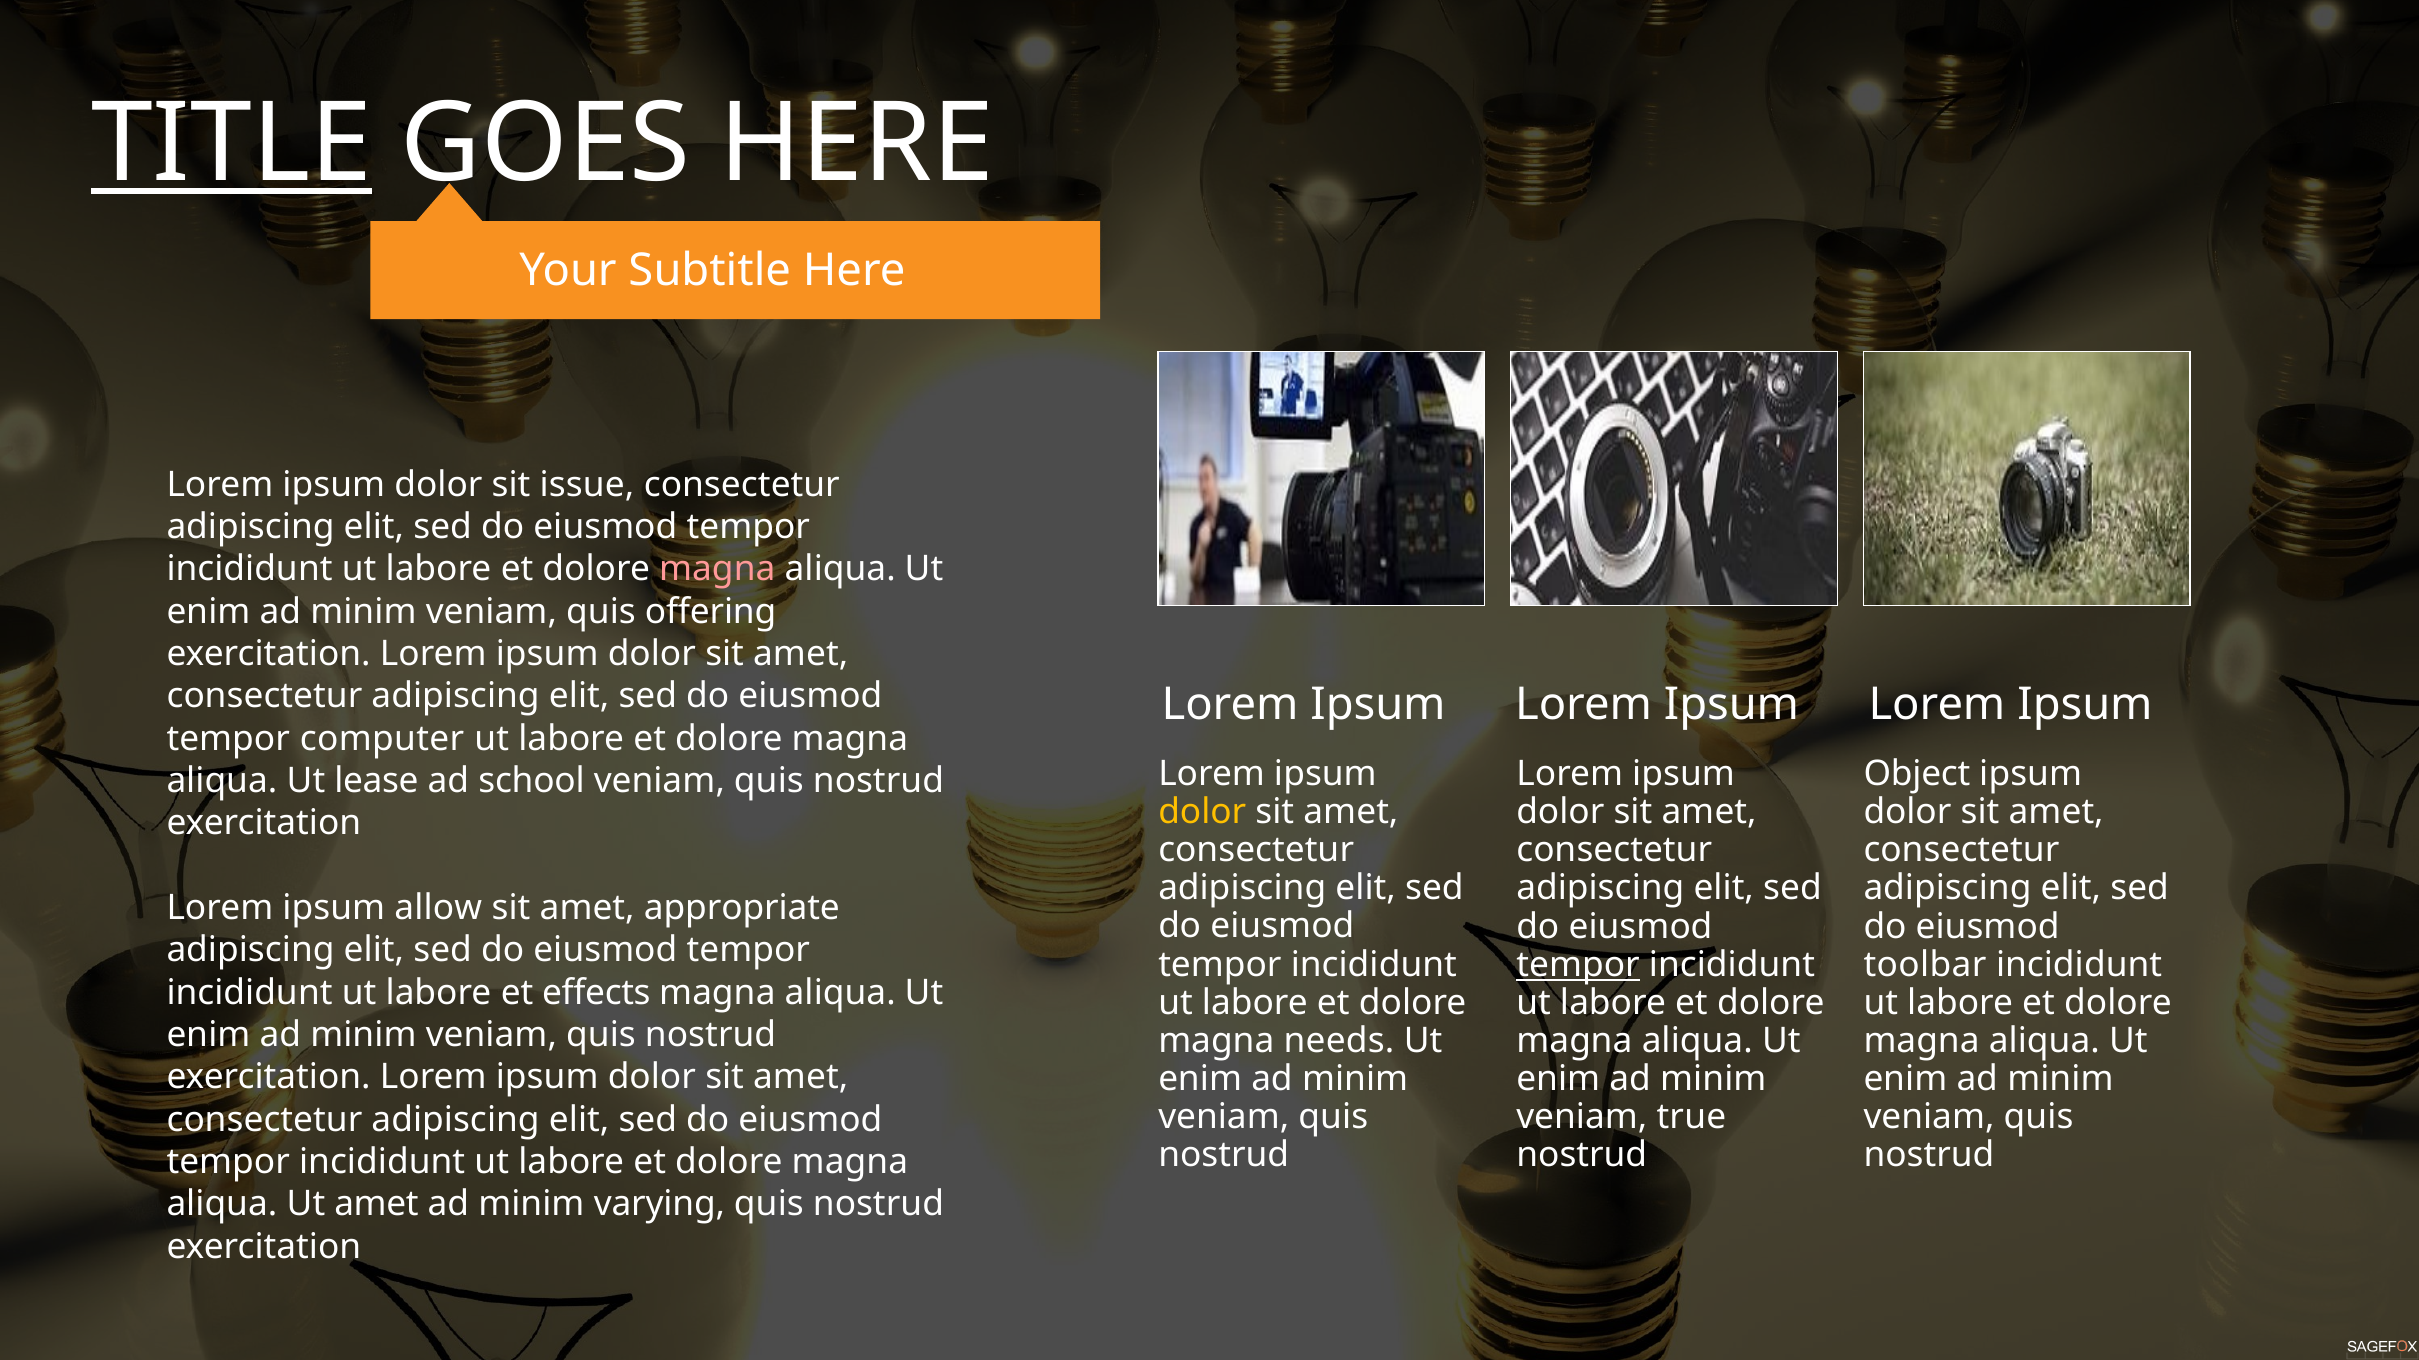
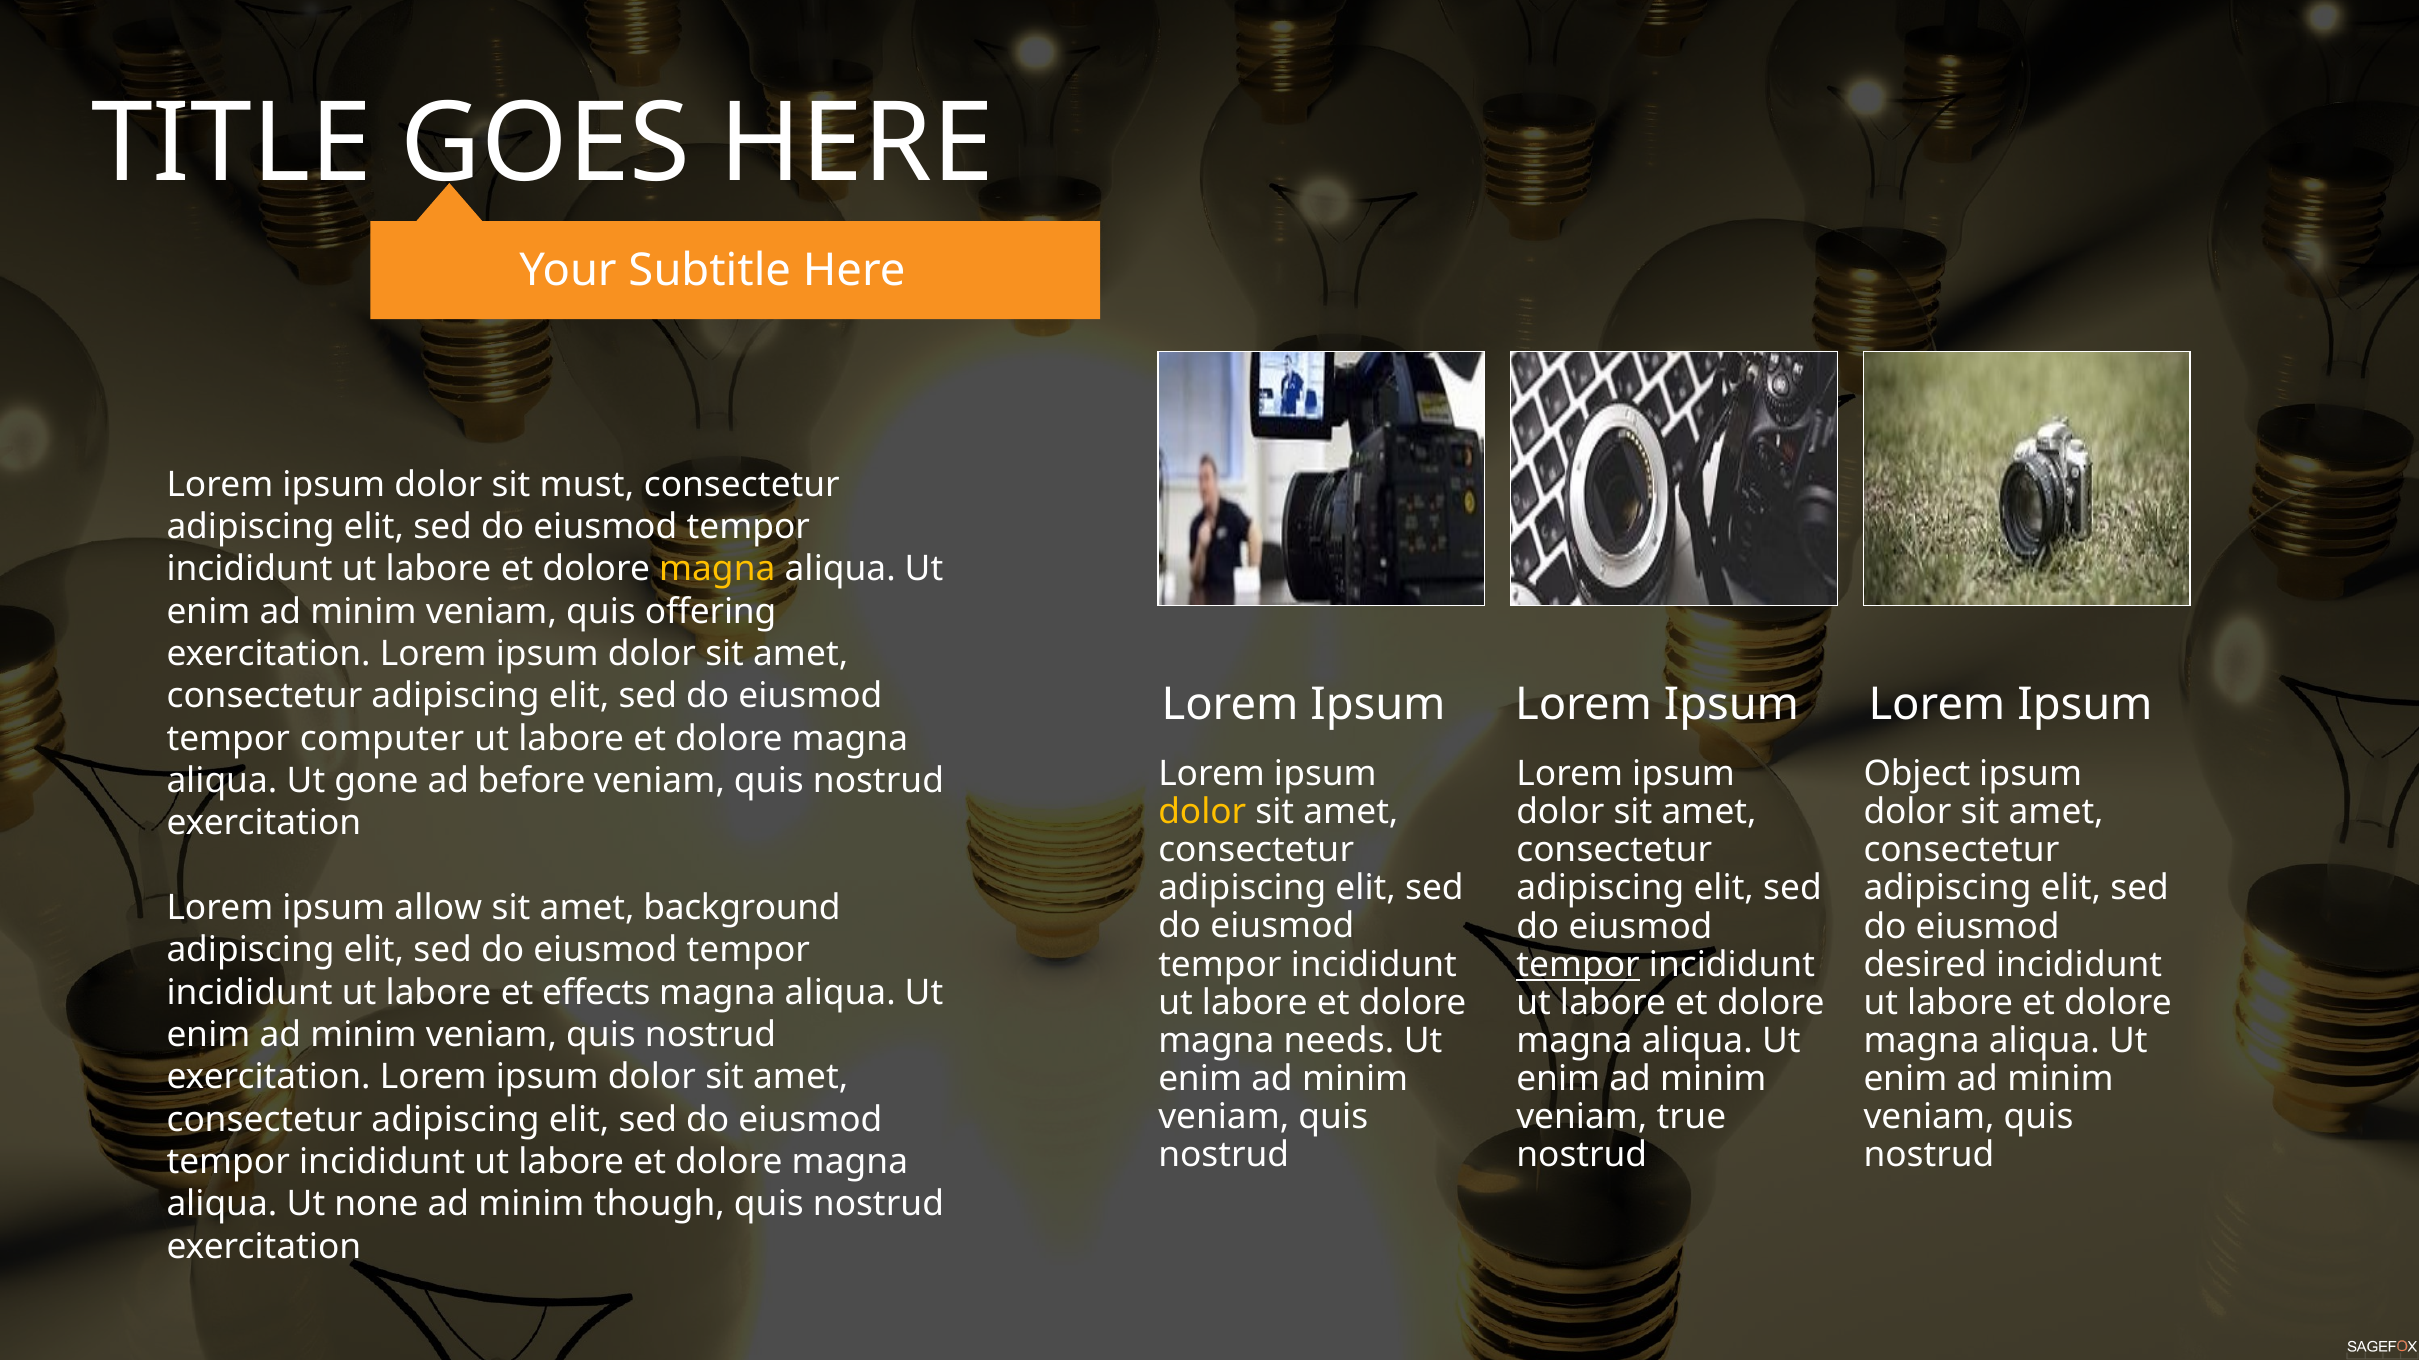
TITLE underline: present -> none (232, 144)
issue: issue -> must (587, 485)
magna colour: pink -> yellow (717, 569)
lease: lease -> gone (376, 781)
school: school -> before (532, 781)
appropriate: appropriate -> background (742, 908)
toolbar: toolbar -> desired (1925, 965)
Ut amet: amet -> none (376, 1205)
varying: varying -> though (659, 1205)
